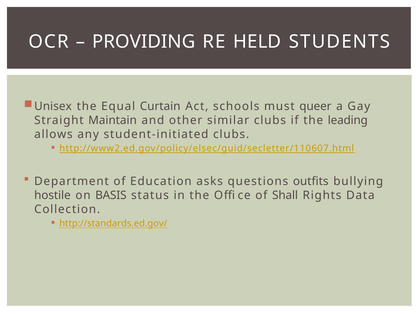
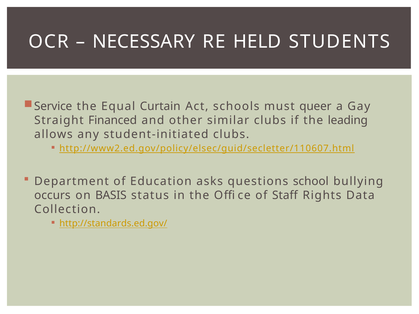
PROVIDING: PROVIDING -> NECESSARY (144, 42)
Unisex: Unisex -> Service (53, 106)
Maintain: Maintain -> Financed (113, 120)
outfits: outfits -> school (311, 181)
hostile: hostile -> occurs (52, 195)
Shall: Shall -> Staff (285, 195)
